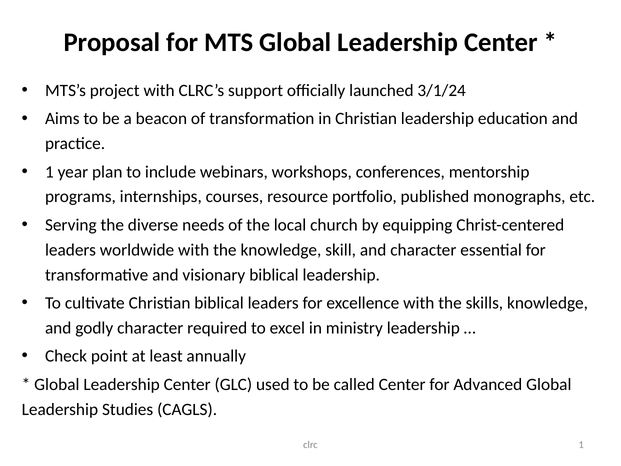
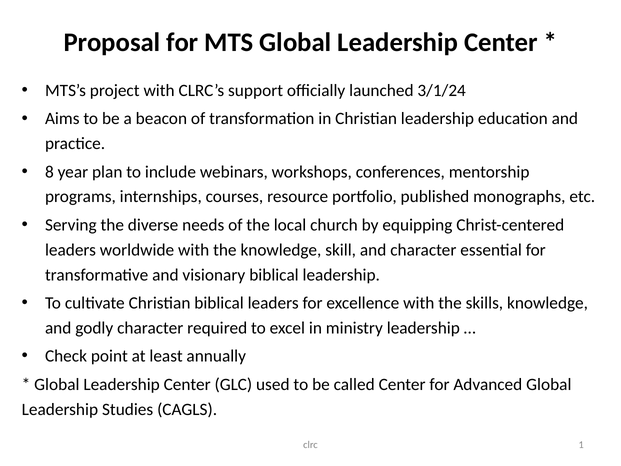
1: 1 -> 8 (49, 172)
